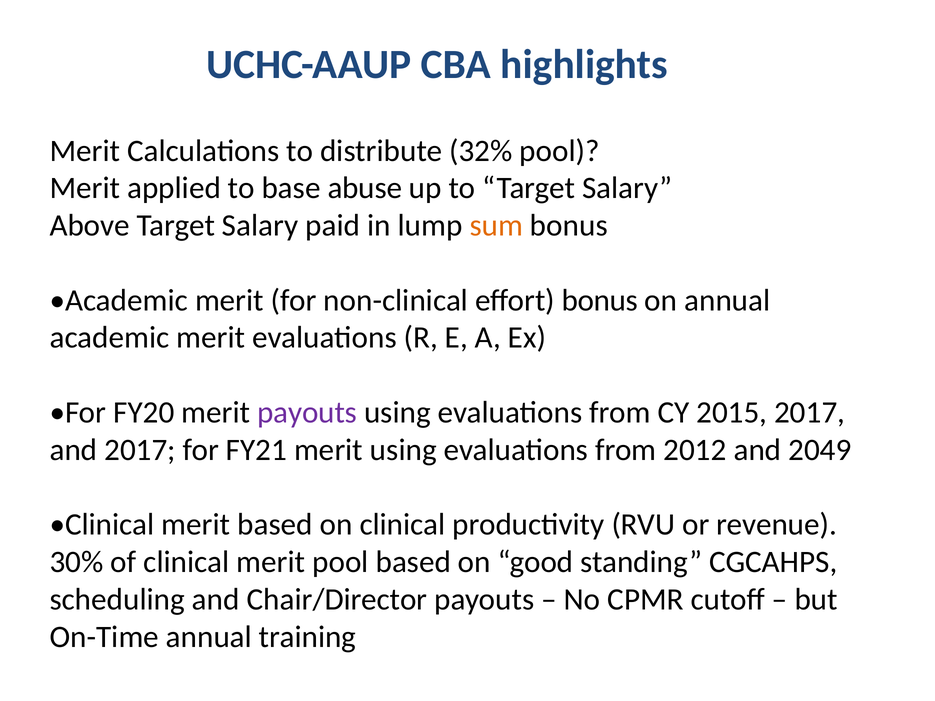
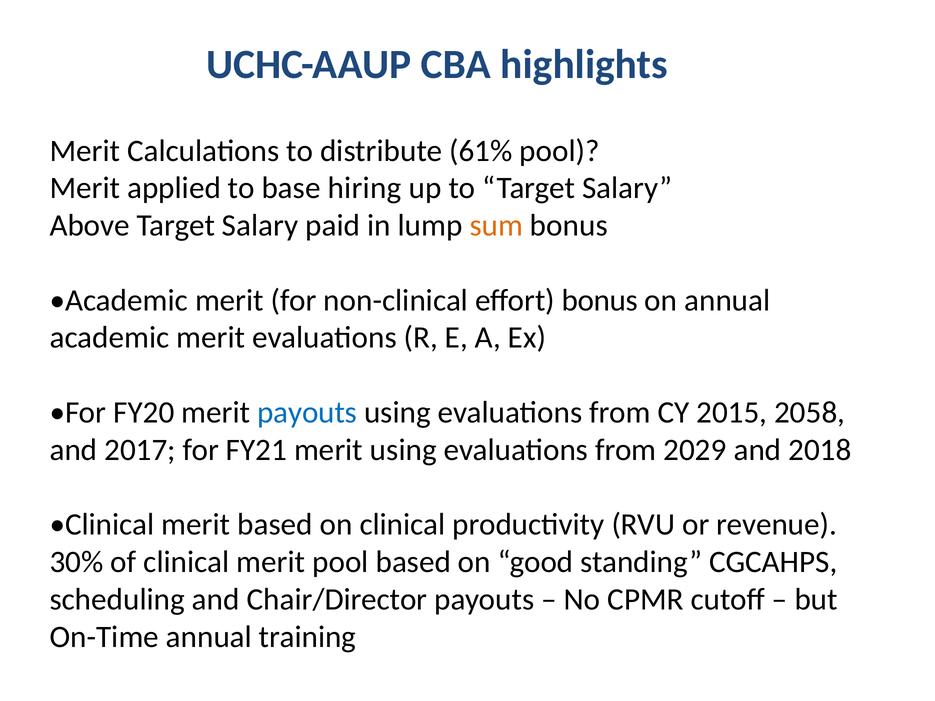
32%: 32% -> 61% (481, 151)
abuse: abuse -> hiring (365, 188)
payouts colour: purple -> blue (307, 413)
2015 2017: 2017 -> 2058 (810, 413)
2012: 2012 -> 2029 (695, 450)
2049: 2049 -> 2018 (820, 450)
